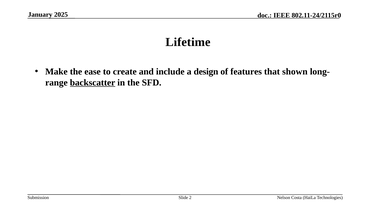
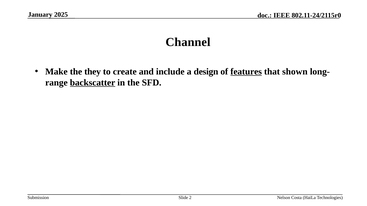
Lifetime: Lifetime -> Channel (188, 42)
ease: ease -> they (93, 72)
features underline: none -> present (246, 72)
